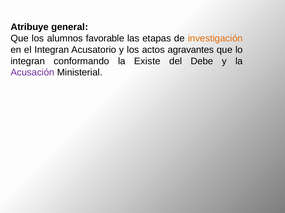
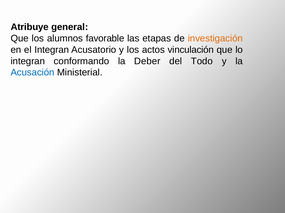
agravantes: agravantes -> vinculación (191, 50)
Existe: Existe -> Deber (147, 61)
Debe: Debe -> Todo (202, 61)
Acusación colour: purple -> blue (33, 73)
